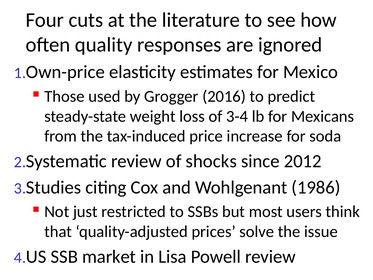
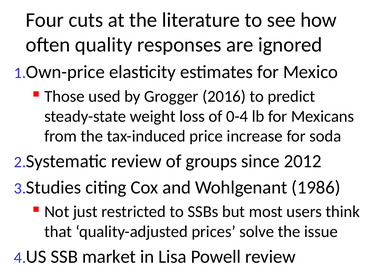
3-4: 3-4 -> 0-4 (237, 116)
shocks: shocks -> groups (211, 161)
